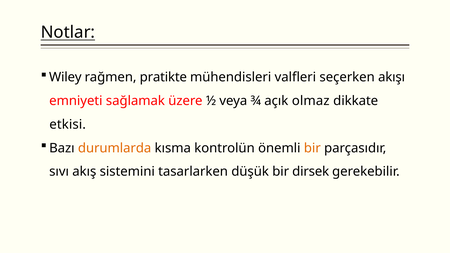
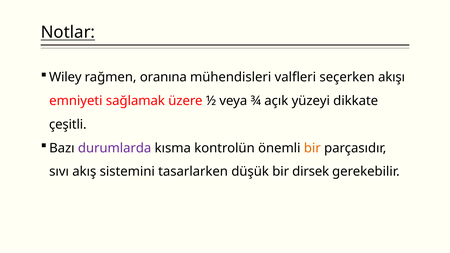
pratikte: pratikte -> oranına (163, 77)
olmaz: olmaz -> yüzeyi (311, 101)
etkisi: etkisi -> çeşitli (68, 125)
durumlarda colour: orange -> purple (115, 148)
